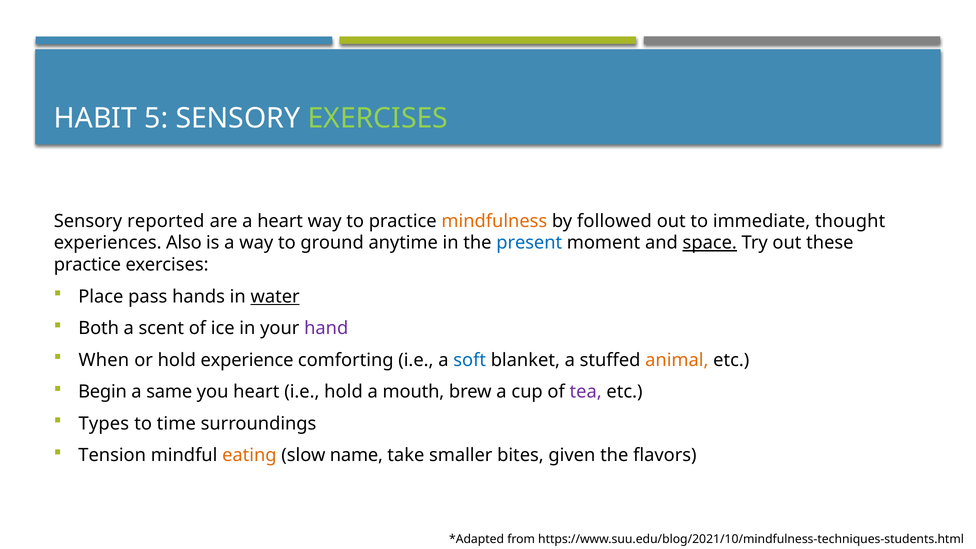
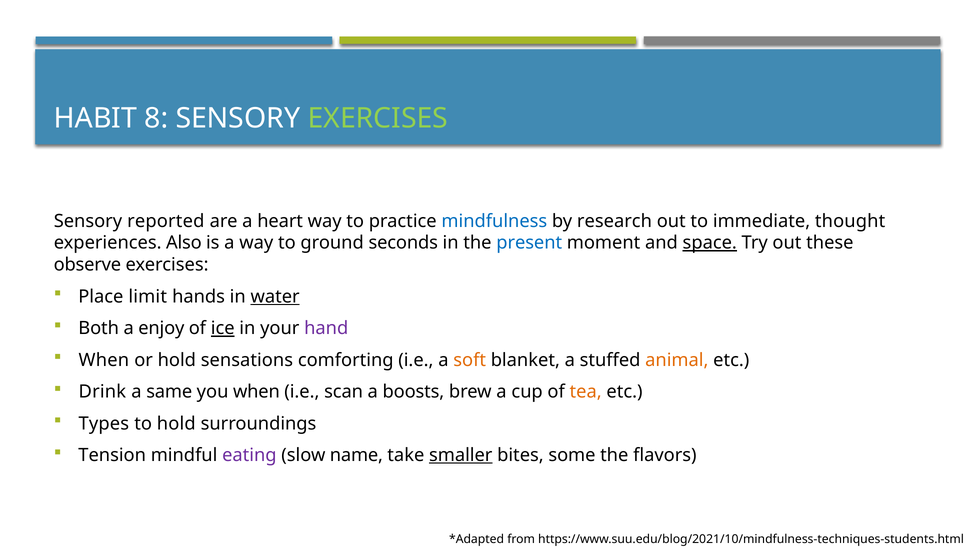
5: 5 -> 8 (156, 119)
mindfulness colour: orange -> blue (494, 221)
followed: followed -> research (614, 221)
anytime: anytime -> seconds (403, 243)
practice: practice -> observe (87, 265)
pass: pass -> limit (148, 297)
scent: scent -> enjoy (161, 328)
ice underline: none -> present (223, 328)
experience: experience -> sensations (247, 360)
soft colour: blue -> orange (470, 360)
Begin: Begin -> Drink (102, 392)
you heart: heart -> when (256, 392)
i.e hold: hold -> scan (344, 392)
mouth: mouth -> boosts (413, 392)
tea colour: purple -> orange (586, 392)
to time: time -> hold (176, 424)
eating colour: orange -> purple (249, 455)
smaller underline: none -> present (461, 455)
given: given -> some (572, 455)
